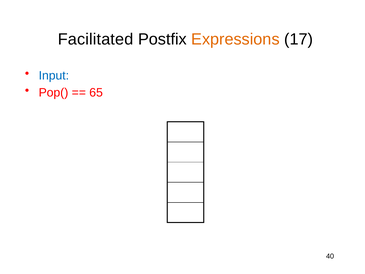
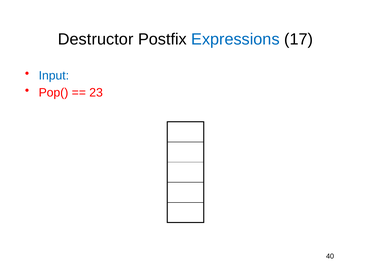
Facilitated: Facilitated -> Destructor (96, 39)
Expressions colour: orange -> blue (235, 39)
65: 65 -> 23 (96, 92)
